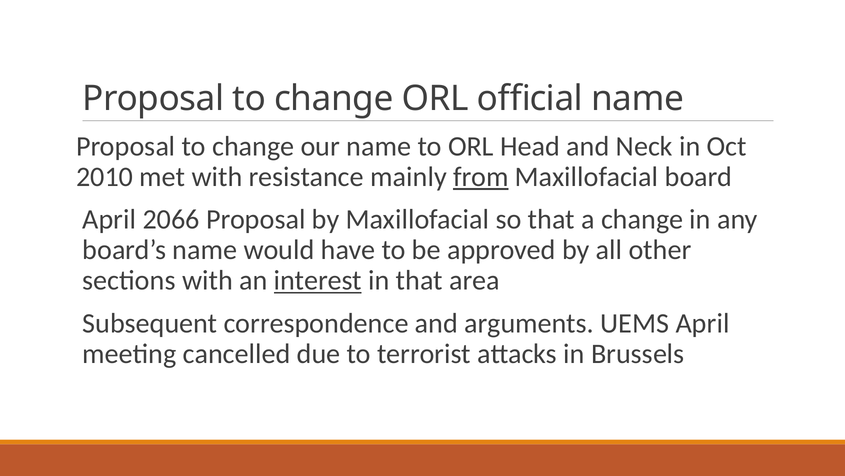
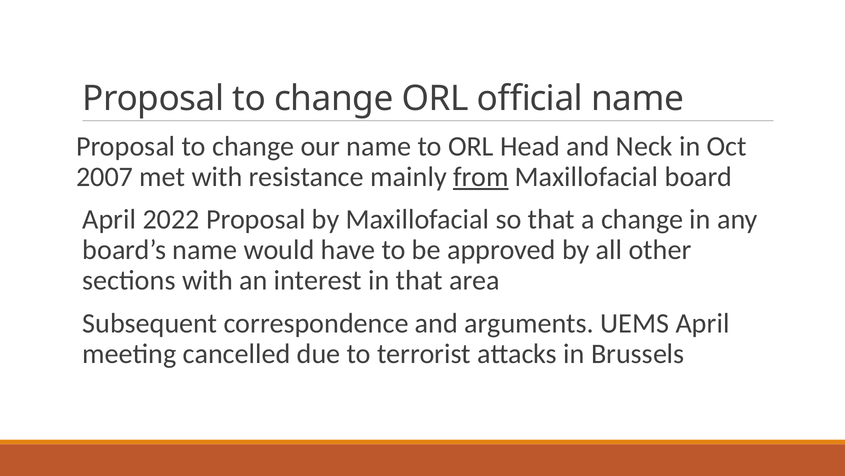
2010: 2010 -> 2007 (105, 177)
2066: 2066 -> 2022 (171, 219)
interest underline: present -> none (318, 280)
